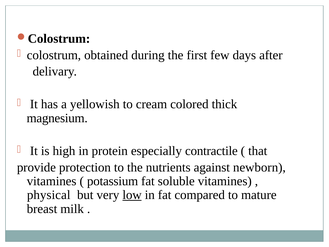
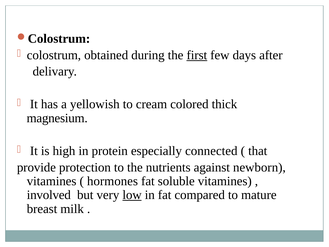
first underline: none -> present (197, 55)
contractile: contractile -> connected (211, 151)
potassium: potassium -> hormones (112, 181)
physical: physical -> involved (49, 195)
